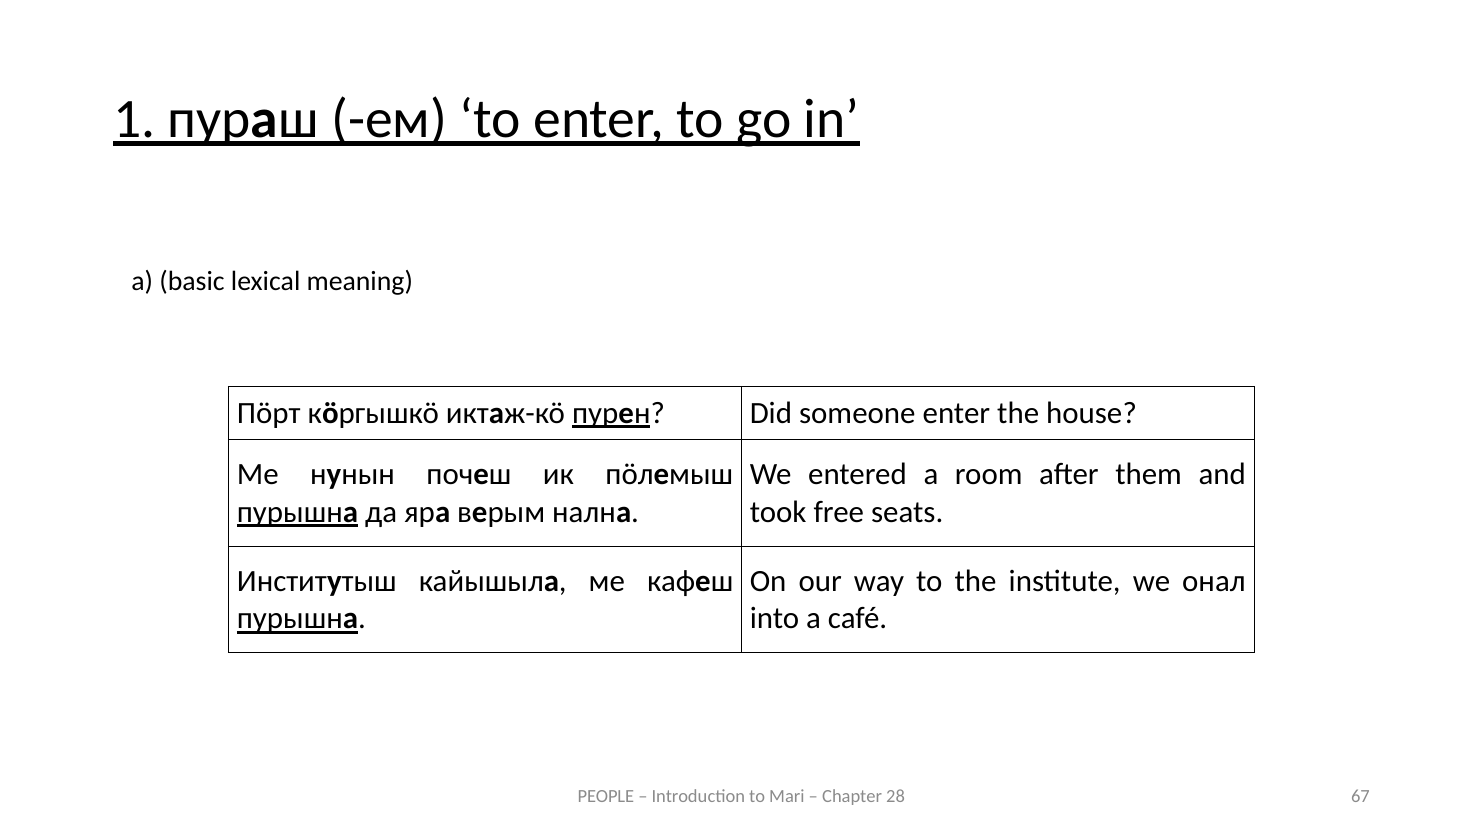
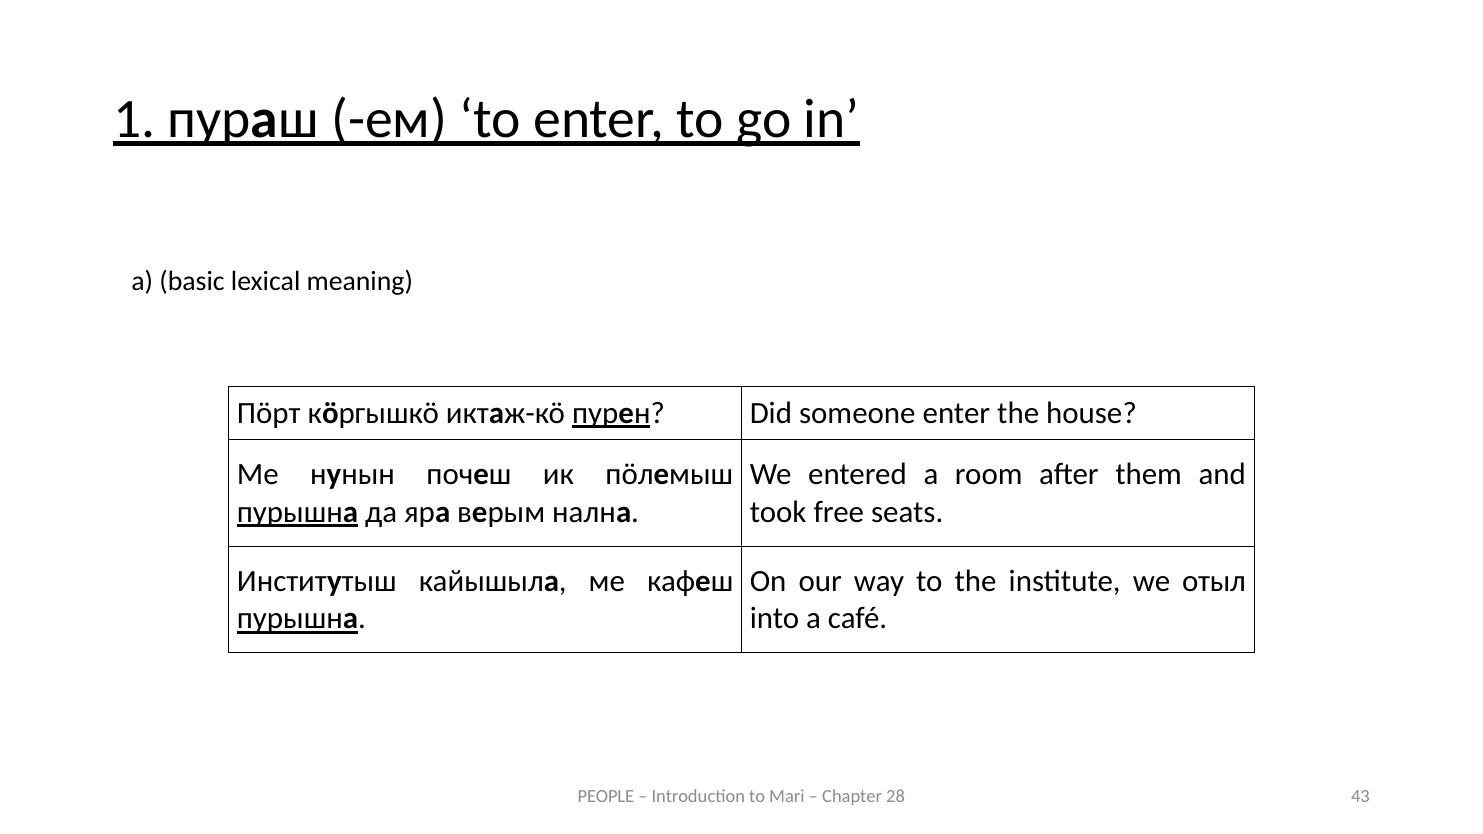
онал: онал -> отыл (1214, 581)
67: 67 -> 43 (1361, 796)
